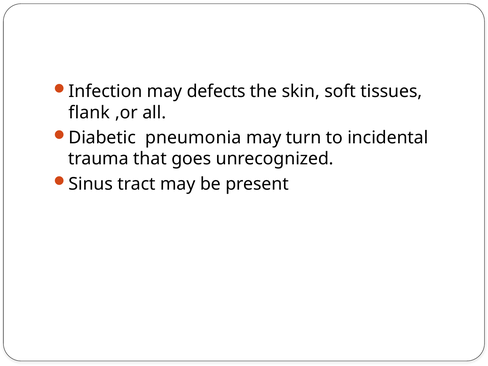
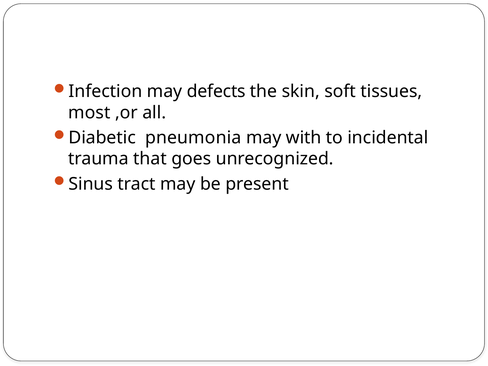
flank: flank -> most (89, 113)
turn: turn -> with (304, 138)
